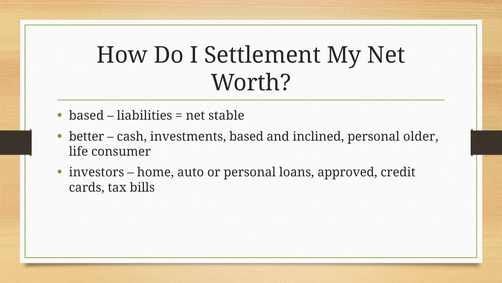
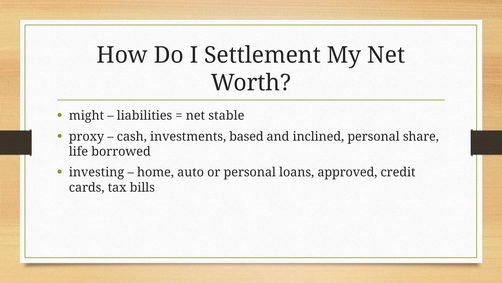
based: based -> might (86, 116)
better: better -> proxy (86, 136)
older: older -> share (421, 136)
consumer: consumer -> borrowed (121, 151)
investors: investors -> investing (97, 172)
